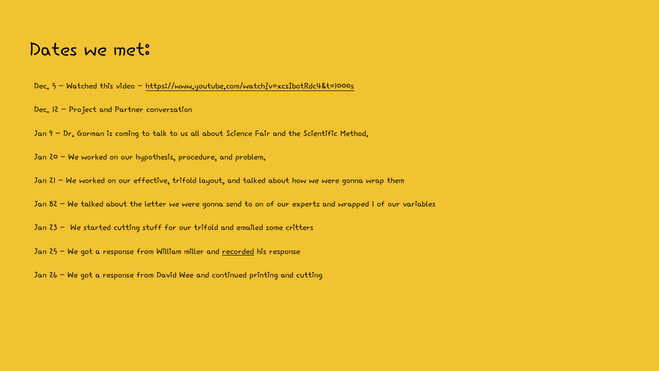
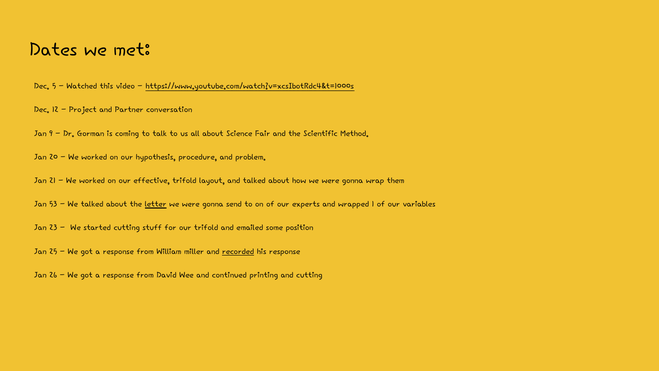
82: 82 -> 53 (53, 203)
letter underline: none -> present (156, 203)
critters: critters -> position (300, 227)
